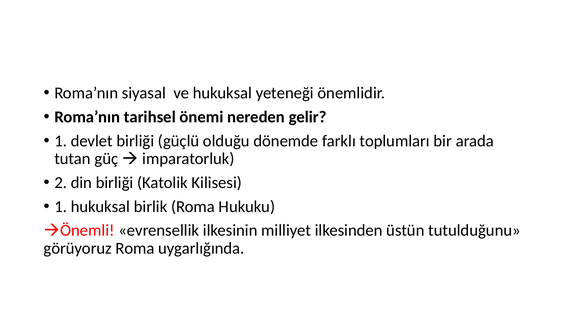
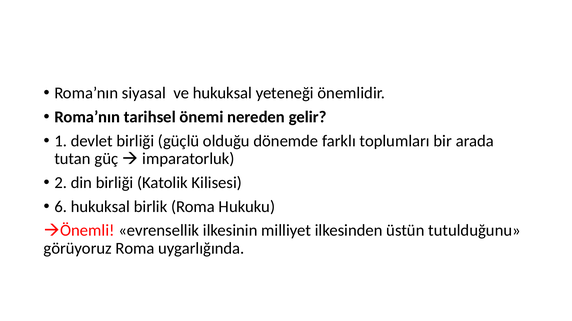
1: 1 -> 6 (61, 207)
